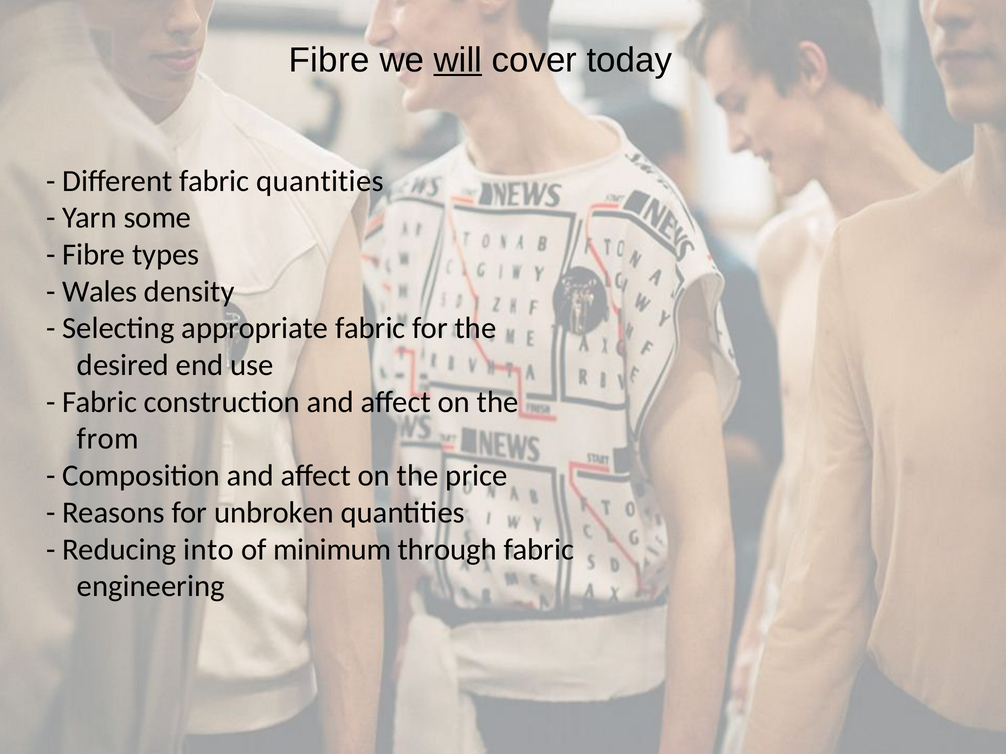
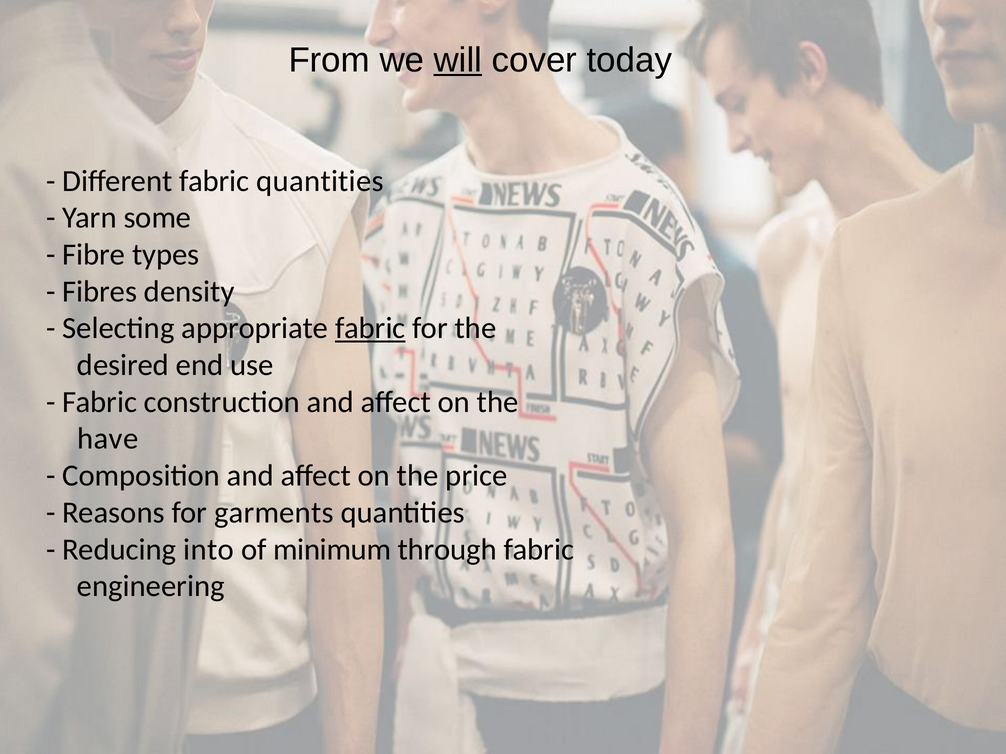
Fibre: Fibre -> From (329, 60)
Wales: Wales -> Fibres (100, 292)
fabric underline: none -> present (370, 328)
from: from -> have (108, 439)
unbroken: unbroken -> garments (274, 513)
